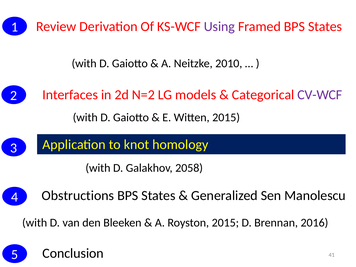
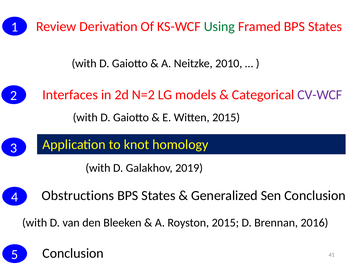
Using colour: purple -> green (219, 27)
2058: 2058 -> 2019 (189, 168)
Sen Manolescu: Manolescu -> Conclusion (315, 195)
